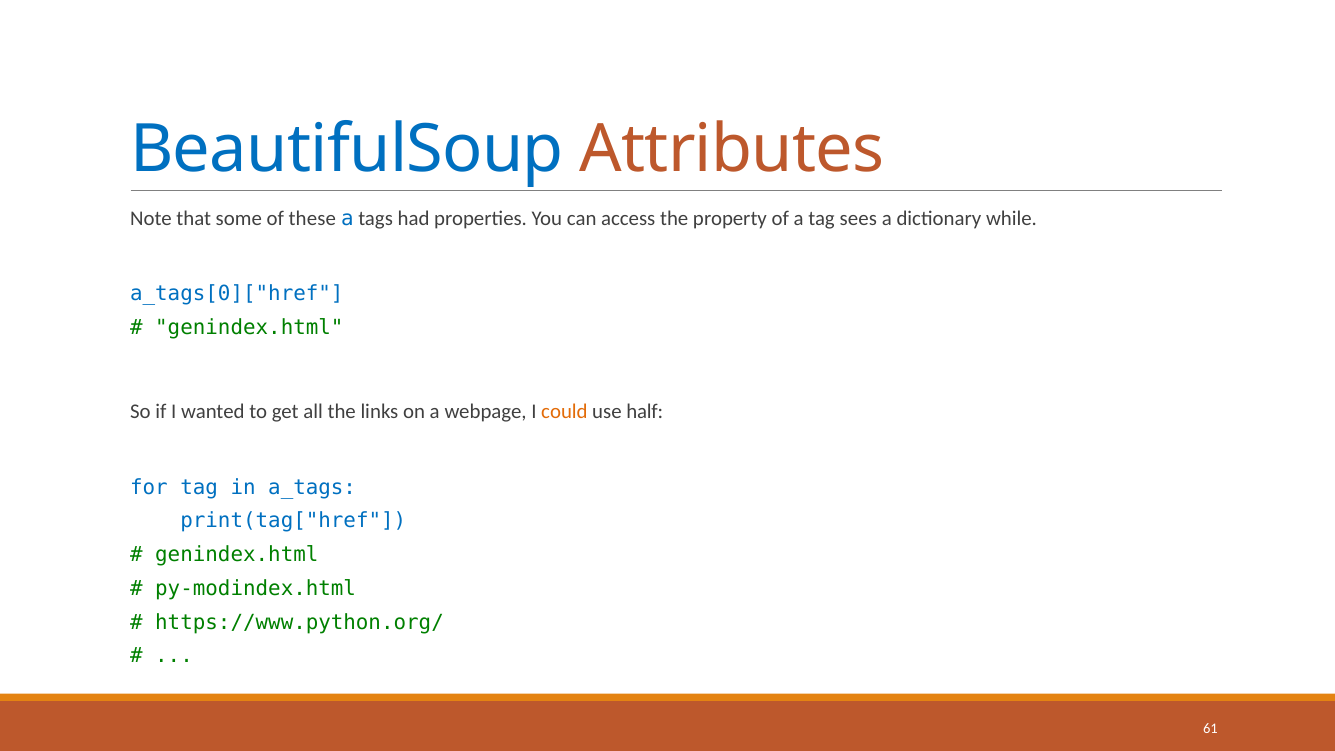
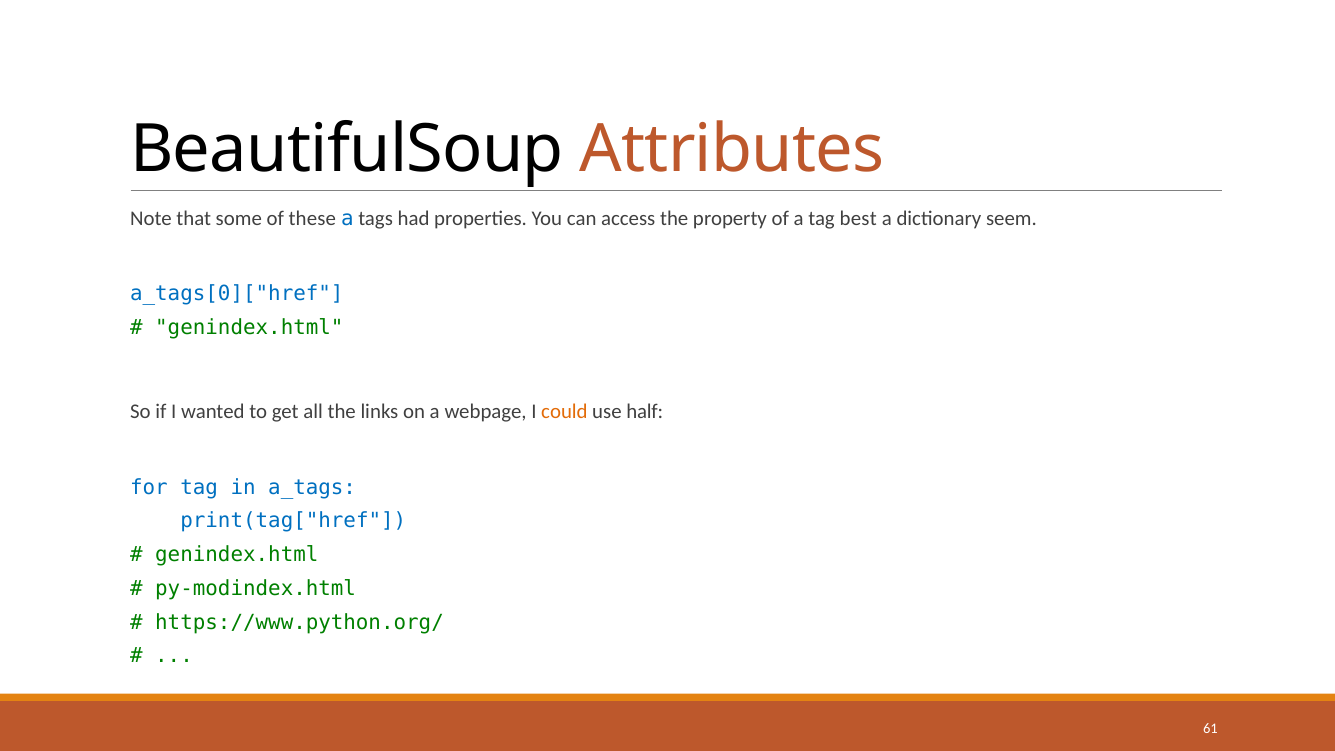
BeautifulSoup colour: blue -> black (347, 150)
sees: sees -> best (858, 218)
while: while -> seem (1011, 218)
